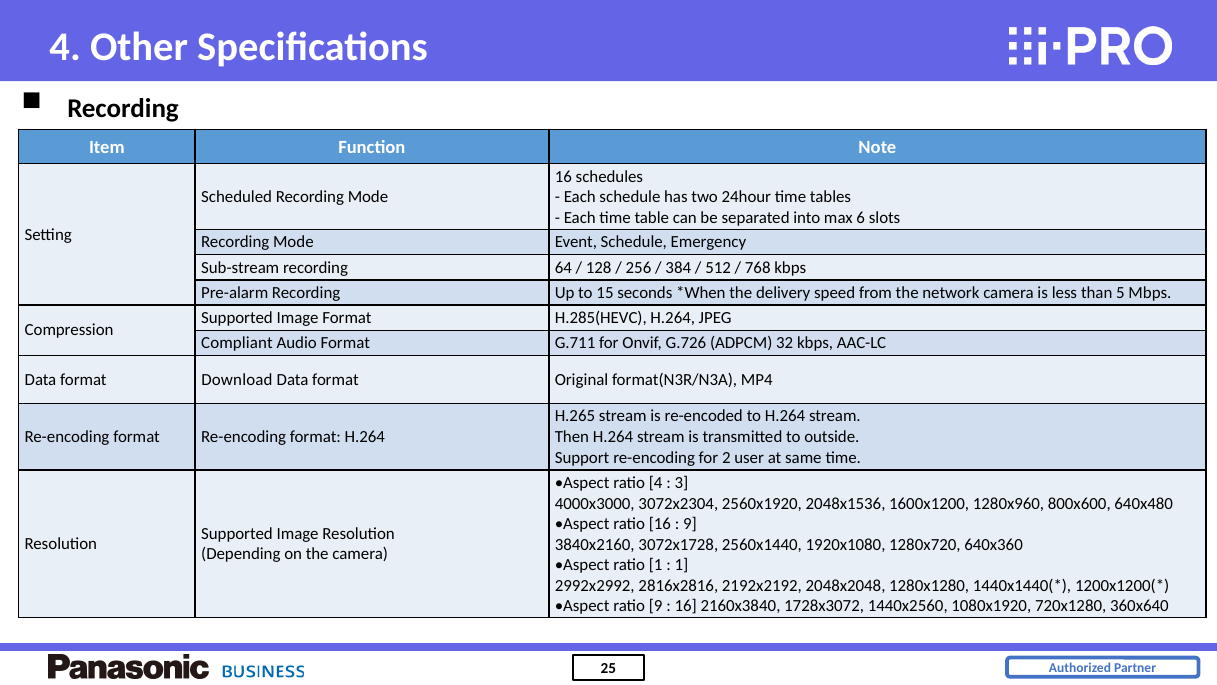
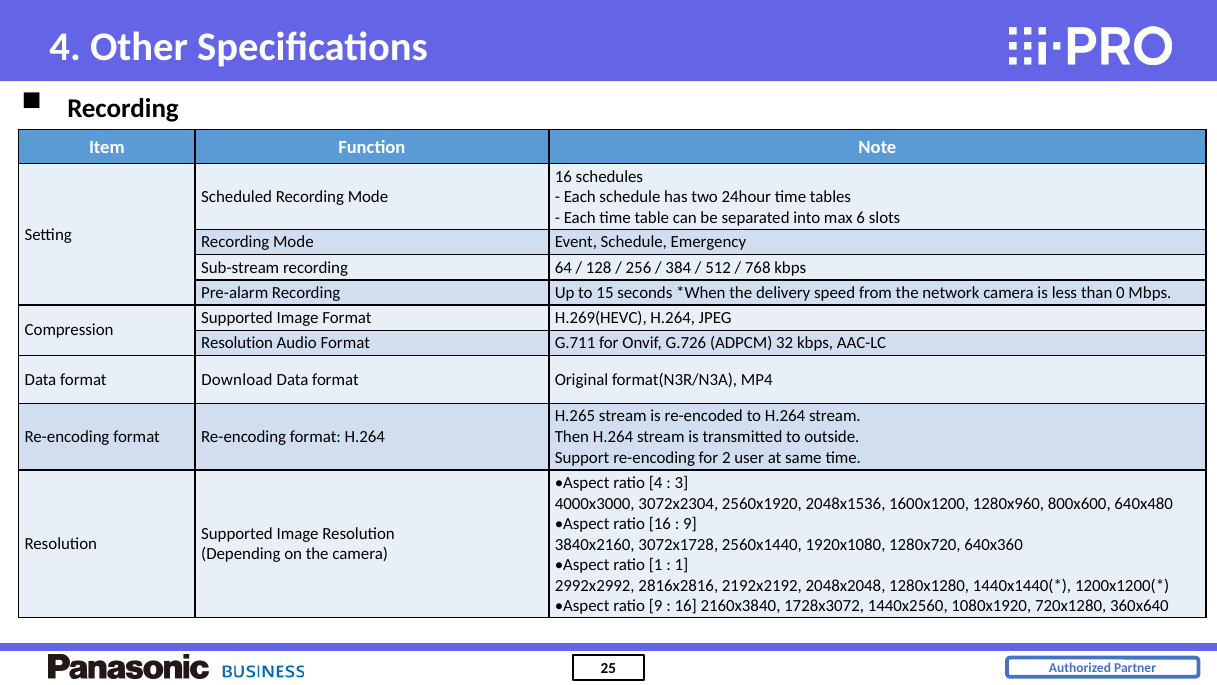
5: 5 -> 0 (1120, 292)
H.285(HEVC: H.285(HEVC -> H.269(HEVC (601, 318)
Compliant: Compliant -> Resolution (237, 343)
